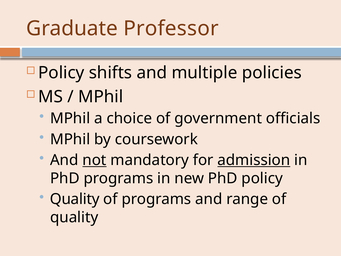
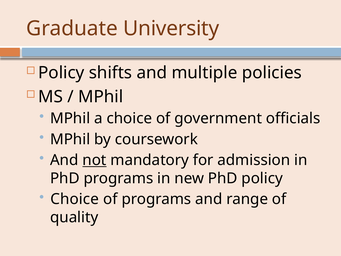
Professor: Professor -> University (171, 28)
admission underline: present -> none (254, 160)
Quality: Quality -> Choice (75, 199)
